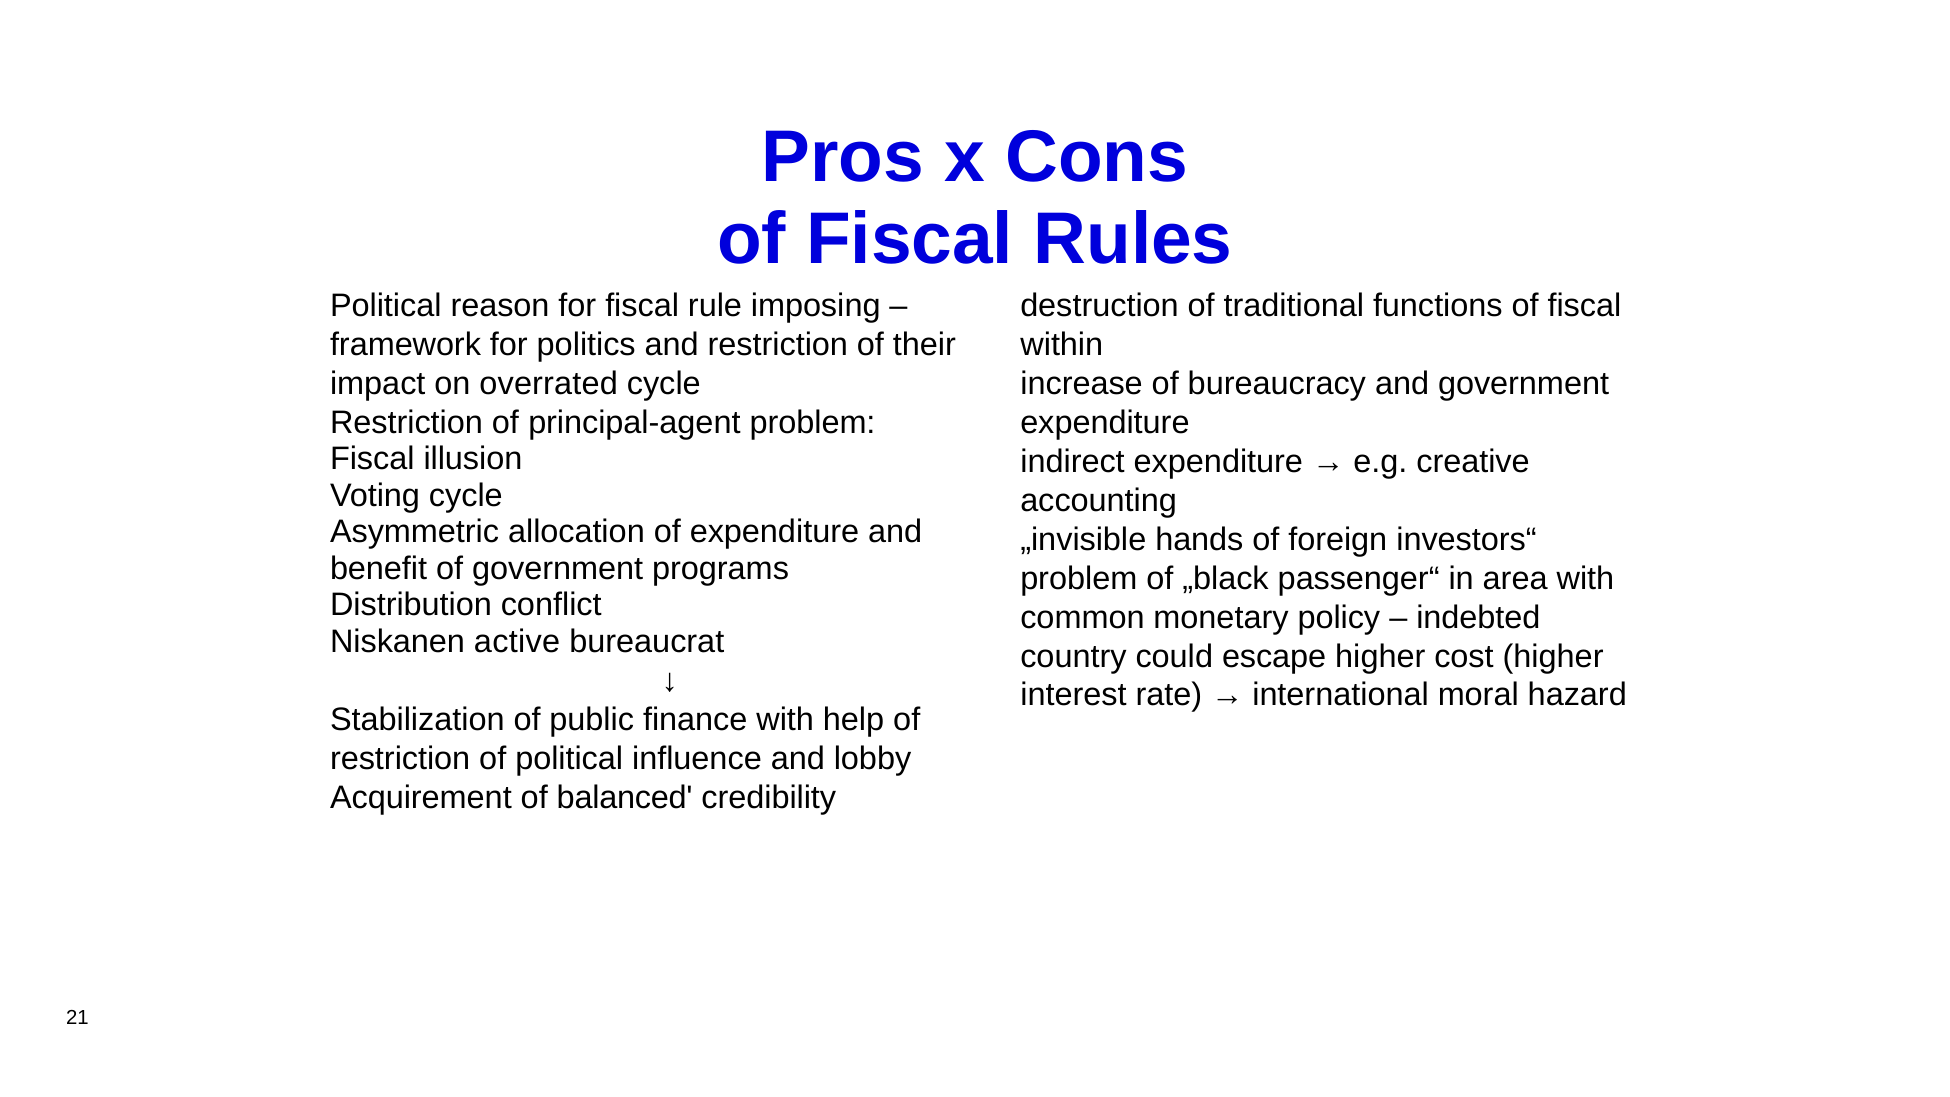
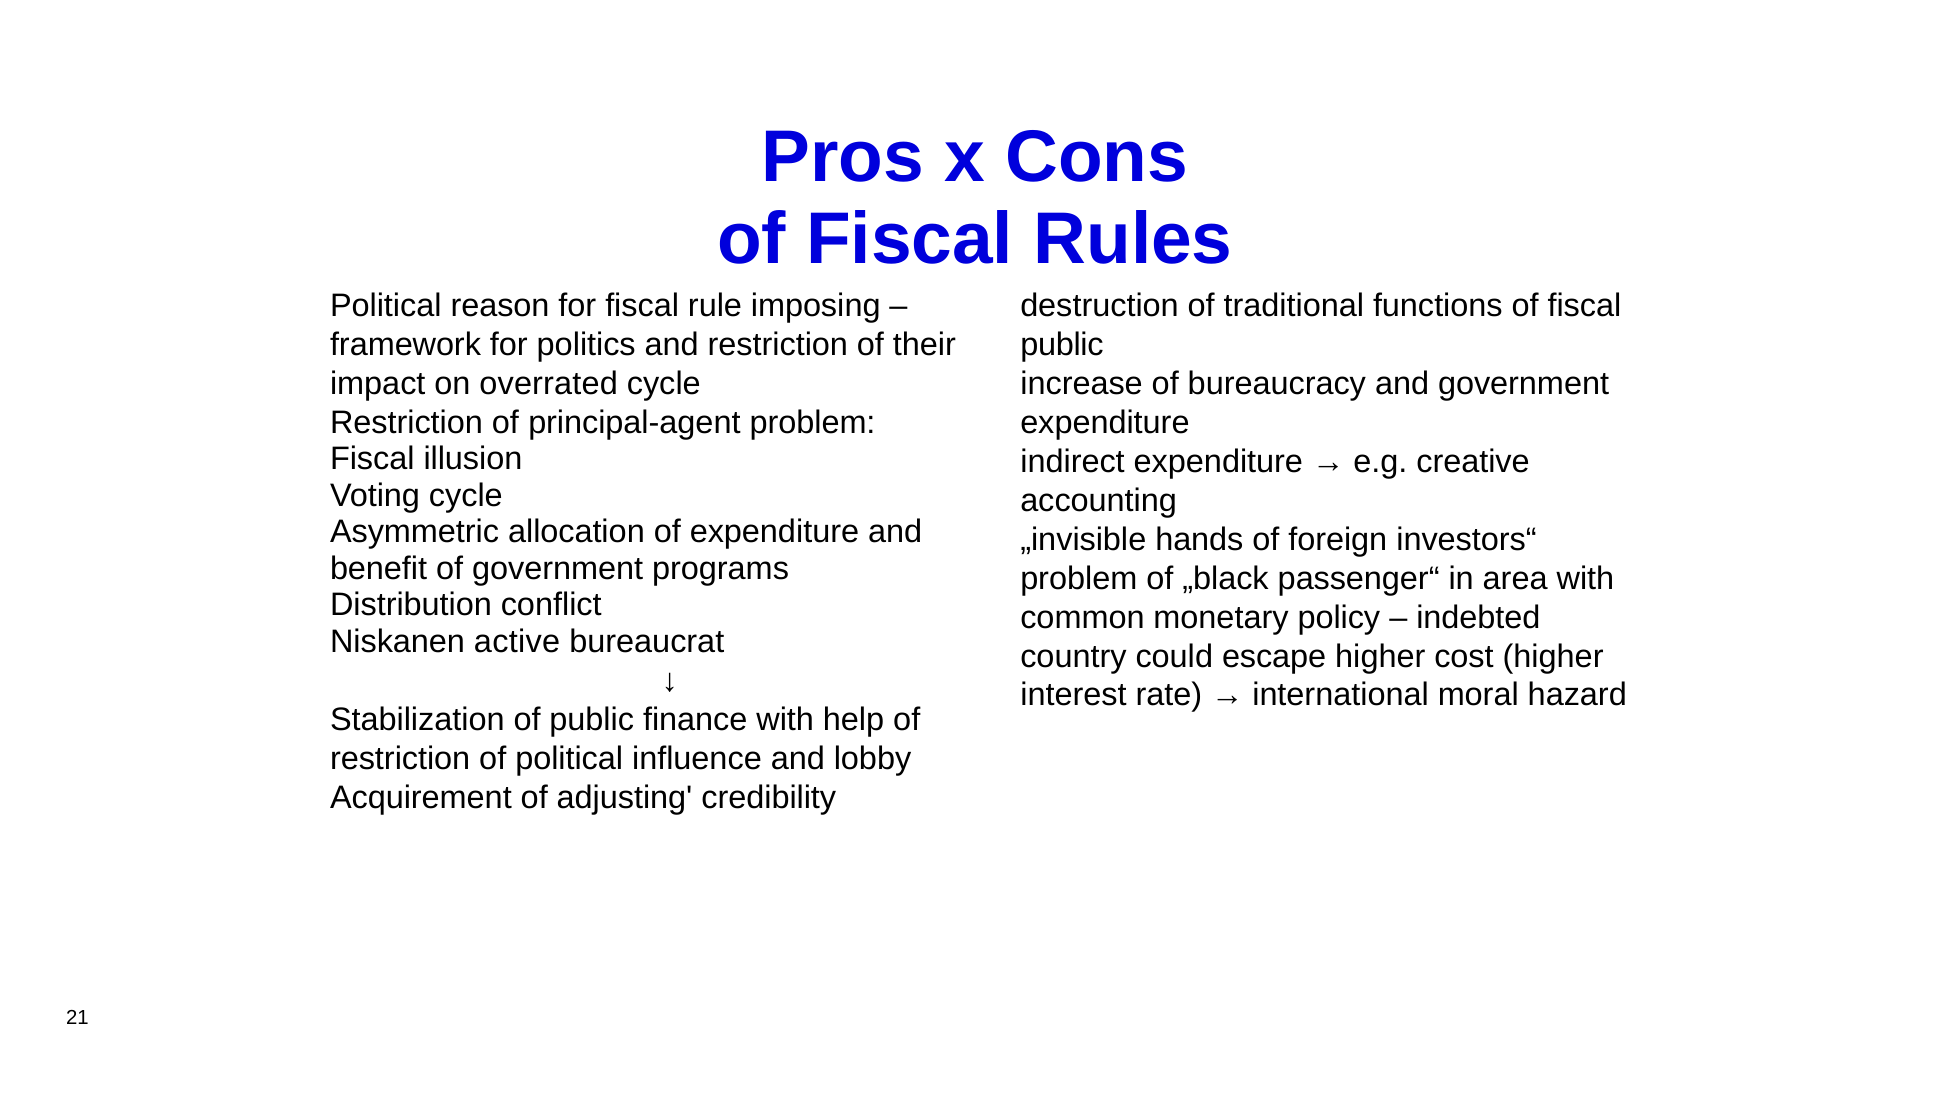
within: within -> public (1062, 344)
balanced: balanced -> adjusting (625, 798)
